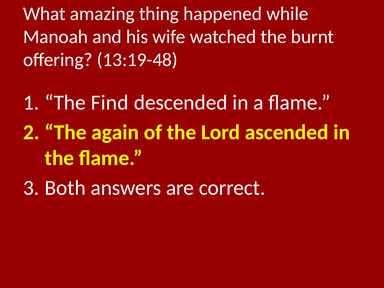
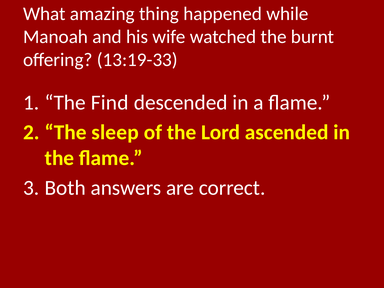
13:19-48: 13:19-48 -> 13:19-33 (137, 60)
again: again -> sleep (115, 132)
